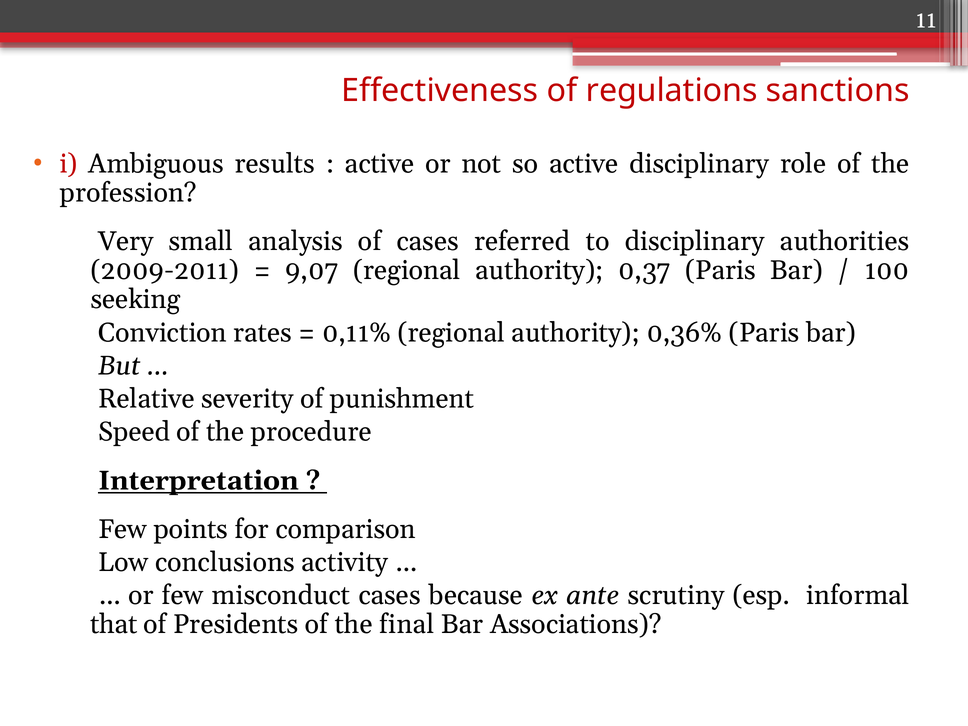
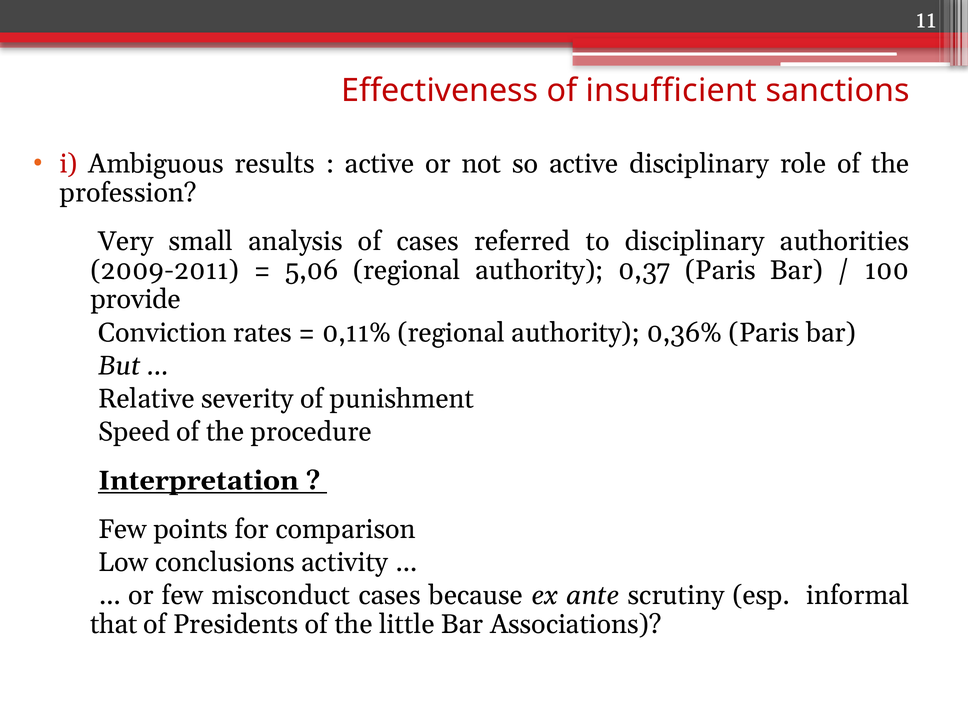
regulations: regulations -> insufficient (671, 91)
9,07: 9,07 -> 5,06 (312, 271)
seeking: seeking -> provide (136, 300)
final: final -> little (407, 624)
